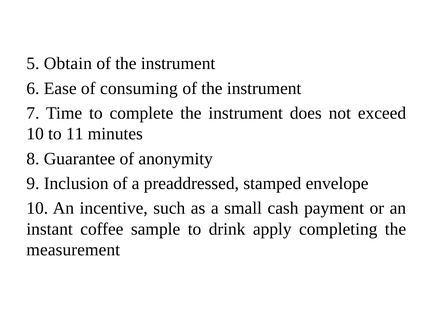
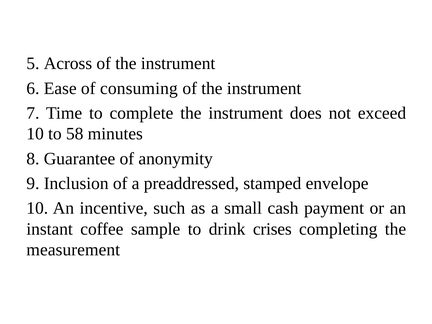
Obtain: Obtain -> Across (68, 64)
11: 11 -> 58 (75, 134)
apply: apply -> crises (272, 229)
